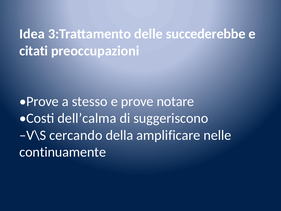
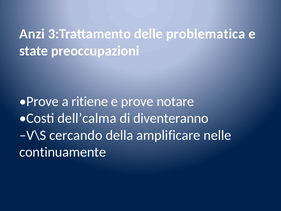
Idea: Idea -> Anzi (32, 34)
succederebbe: succederebbe -> problematica (206, 34)
citati: citati -> state (34, 51)
stesso: stesso -> ritiene (90, 101)
suggeriscono: suggeriscono -> diventeranno (171, 118)
